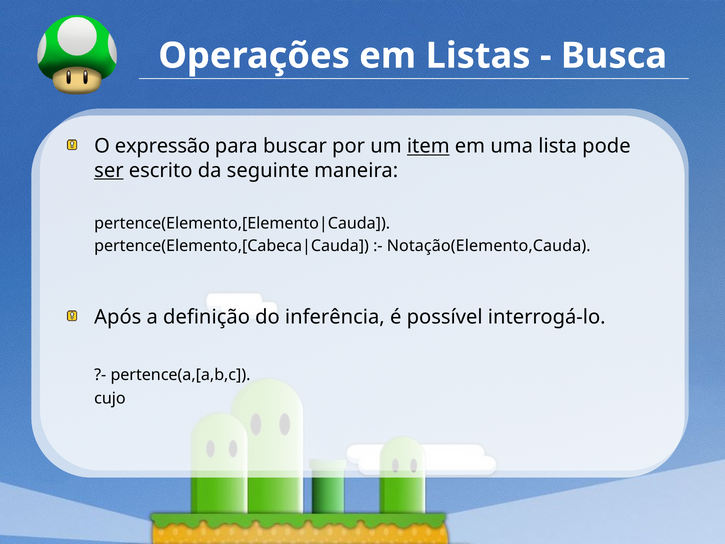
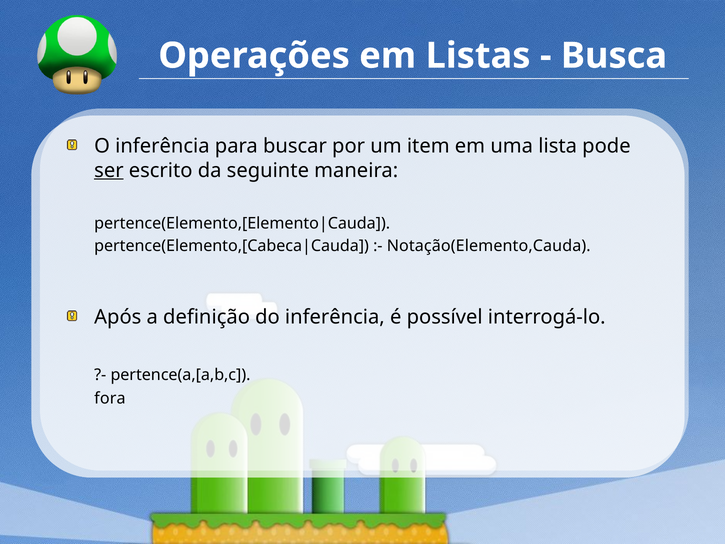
O expressão: expressão -> inferência (162, 146)
item underline: present -> none (428, 146)
cujo: cujo -> fora (110, 398)
